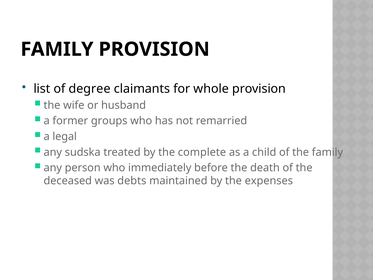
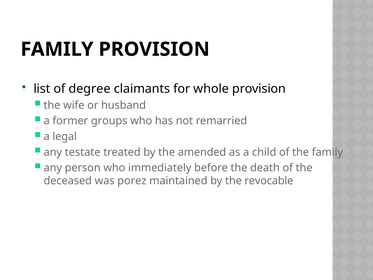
sudska: sudska -> testate (83, 152)
complete: complete -> amended (202, 152)
debts: debts -> porez (132, 181)
expenses: expenses -> revocable (269, 181)
